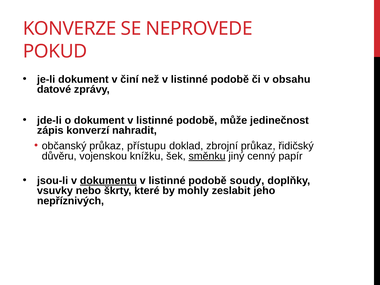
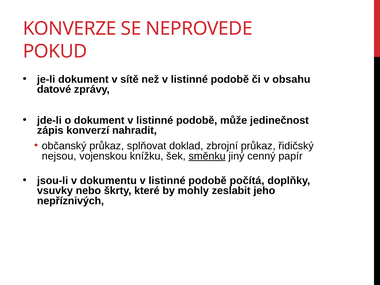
činí: činí -> sítě (129, 79)
přístupu: přístupu -> splňovat (147, 146)
důvěru: důvěru -> nejsou (59, 156)
dokumentu underline: present -> none (108, 181)
soudy: soudy -> počítá (247, 181)
